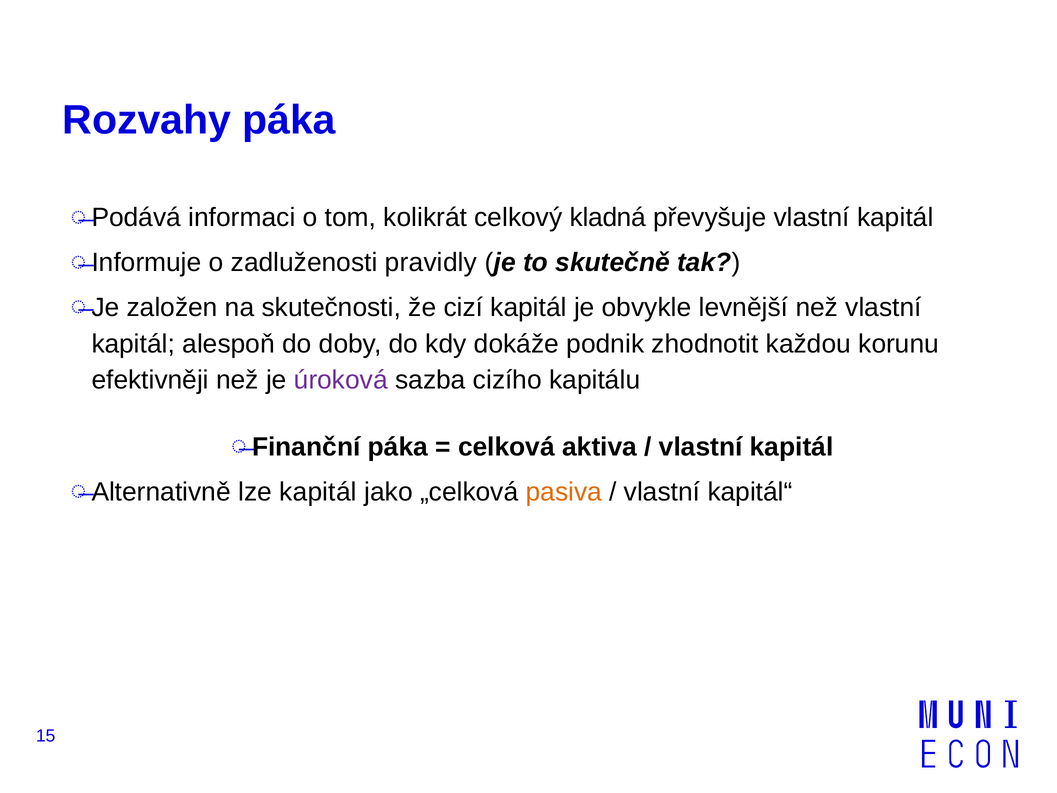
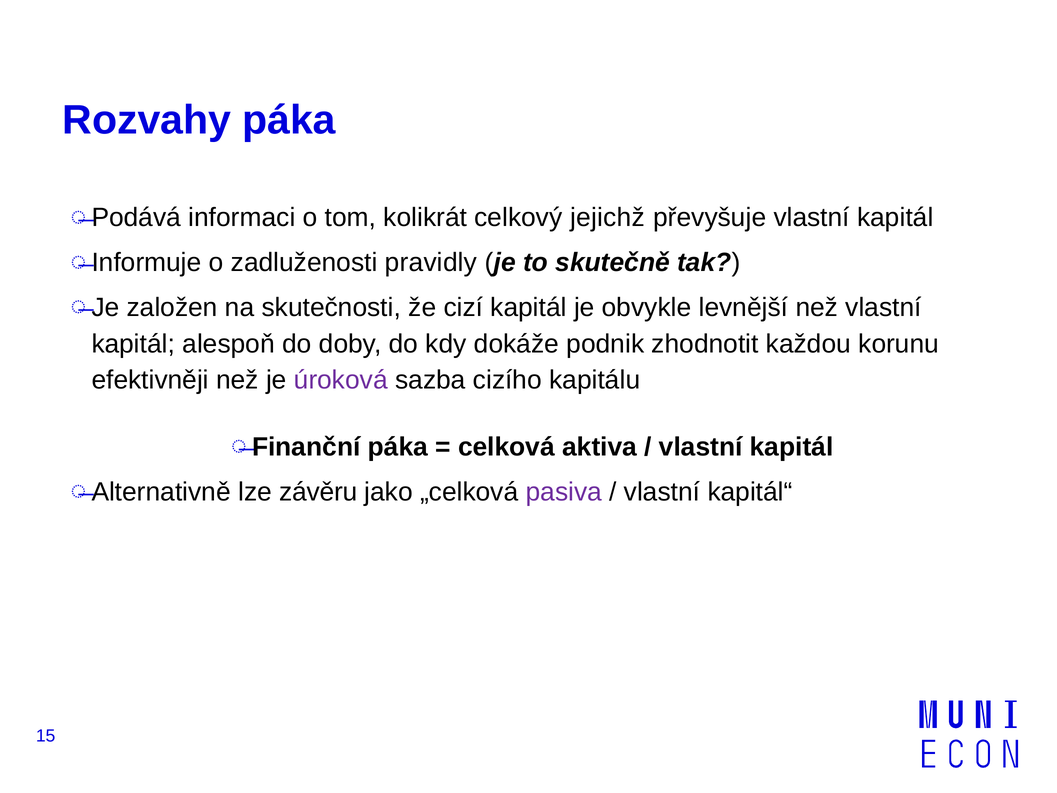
kladná: kladná -> jejichž (608, 218)
lze kapitál: kapitál -> závěru (318, 492)
pasiva colour: orange -> purple (564, 492)
